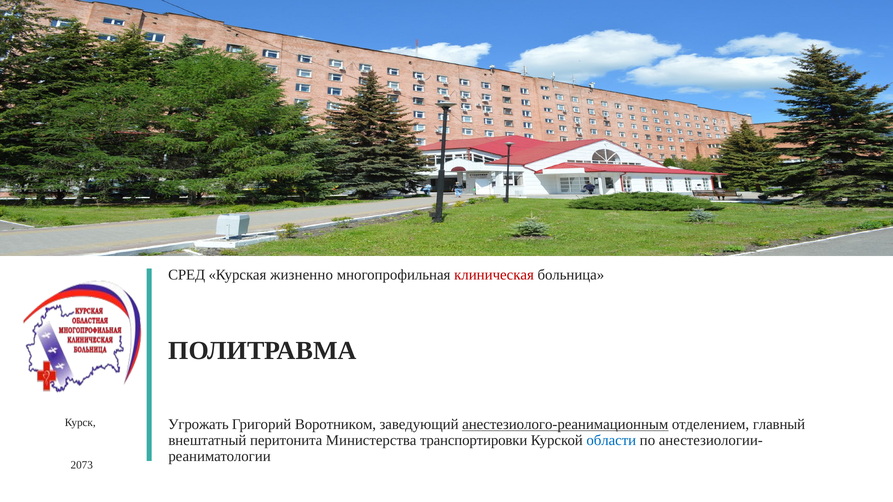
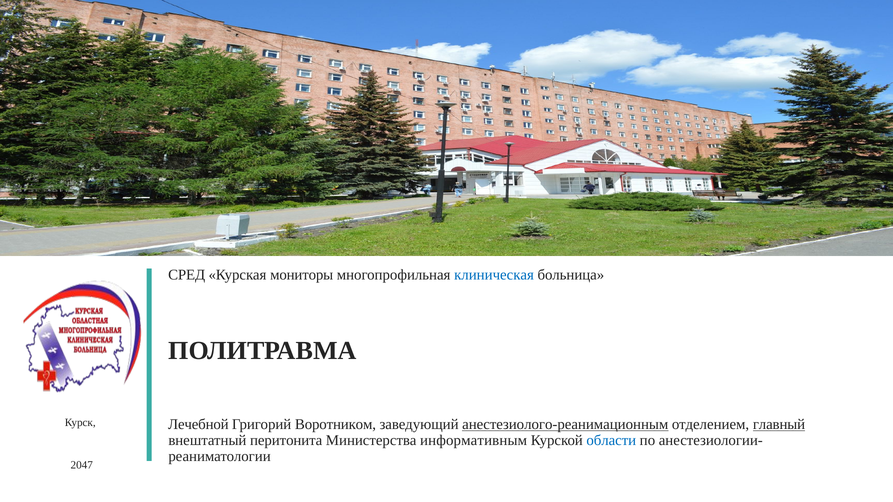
жизненно: жизненно -> мониторы (302, 275)
клиническая colour: red -> blue (494, 275)
Угрожать: Угрожать -> Лечебной (198, 425)
главный underline: none -> present (779, 425)
транспортировки: транспортировки -> информативным (474, 441)
2073: 2073 -> 2047 (82, 465)
